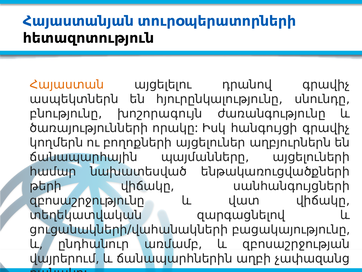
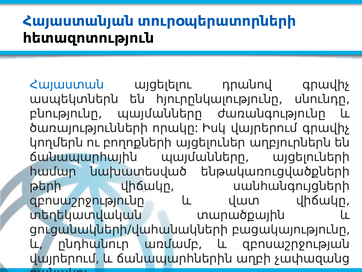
Հայաստան colour: orange -> blue (67, 84)
բնությունը խոշորագույն: խոշորագույն -> պայմանները (160, 113)
Իսկ հանգույցի: հանգույցի -> վայրերում (264, 128)
զարգացնելով: զարգացնելով -> տարածքային (241, 215)
